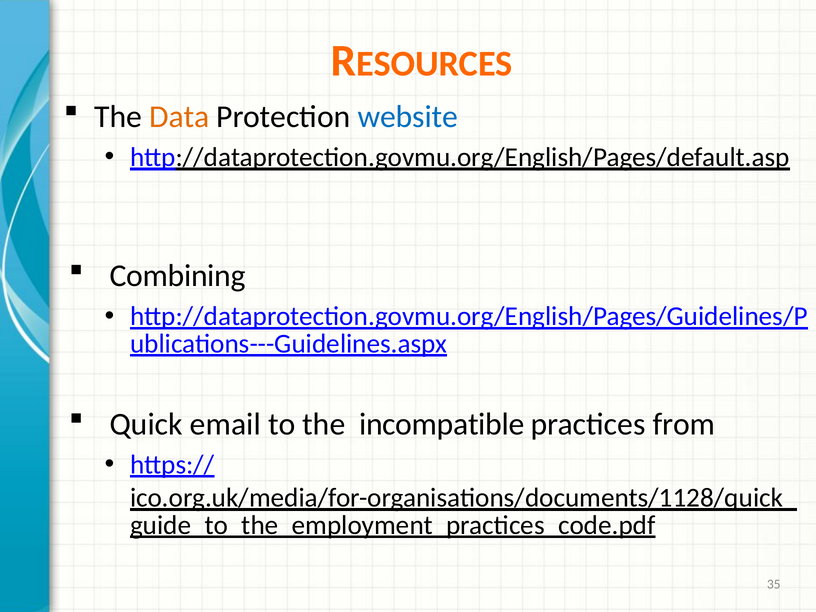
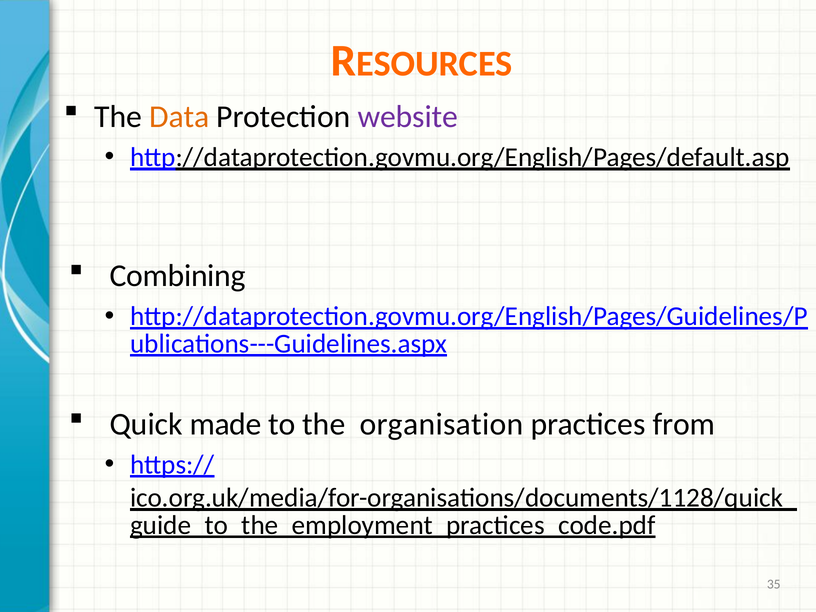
website colour: blue -> purple (408, 117)
email: email -> made (226, 424)
incompatible: incompatible -> organisation (441, 424)
